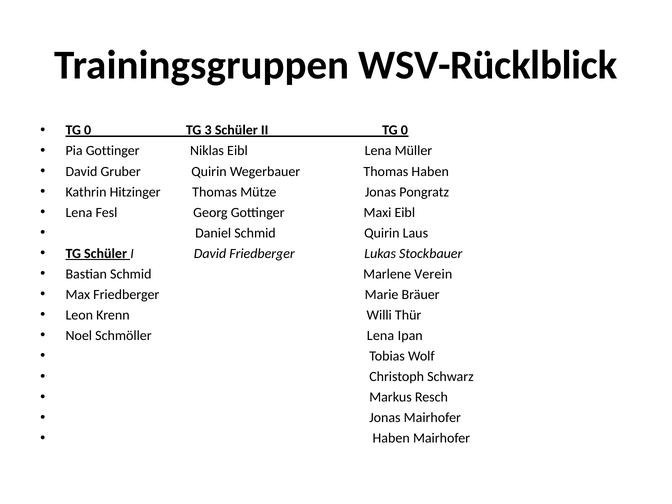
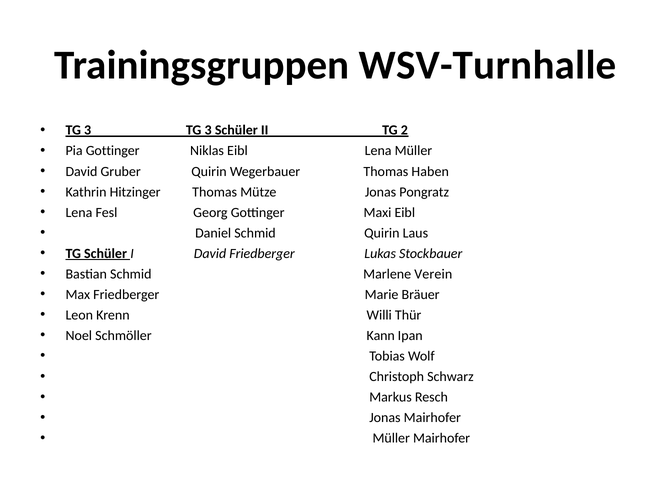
WSV-Rücklblick: WSV-Rücklblick -> WSV-Turnhalle (488, 65)
0: 0 -> 3 (88, 130)
II TG 0: 0 -> 2 (404, 130)
Schmöller Lena: Lena -> Kann (381, 336)
Haben: Haben -> Müller (391, 438)
